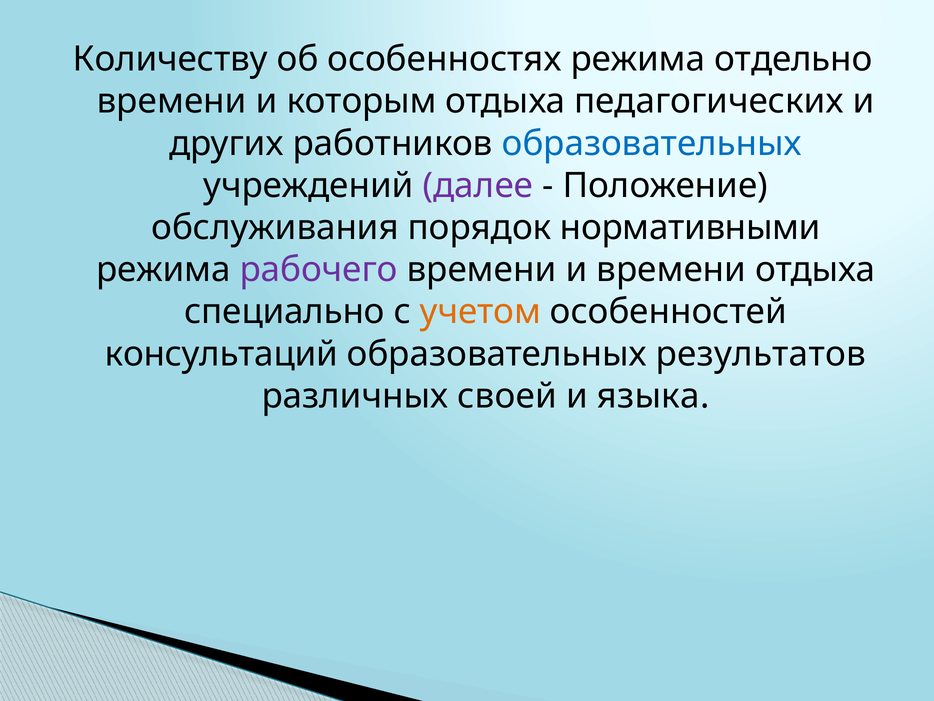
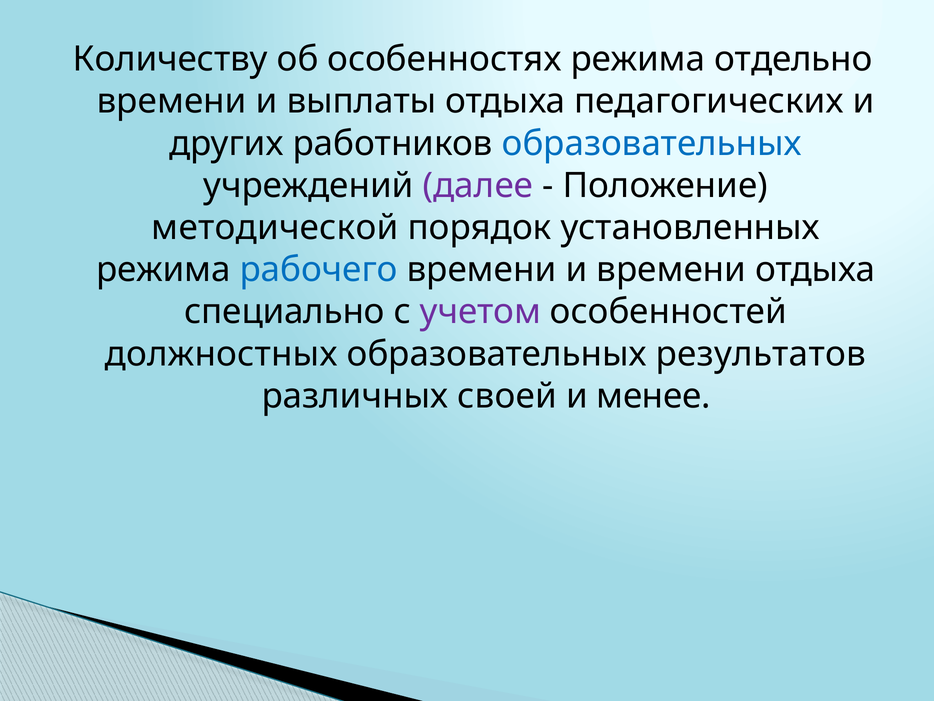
которым: которым -> выплаты (361, 101)
обслуживания: обслуживания -> методической (275, 227)
нормативными: нормативными -> установленных (690, 227)
рабочего colour: purple -> blue (319, 270)
учетом colour: orange -> purple (480, 312)
консультаций: консультаций -> должностных (221, 354)
языка: языка -> менее (653, 396)
